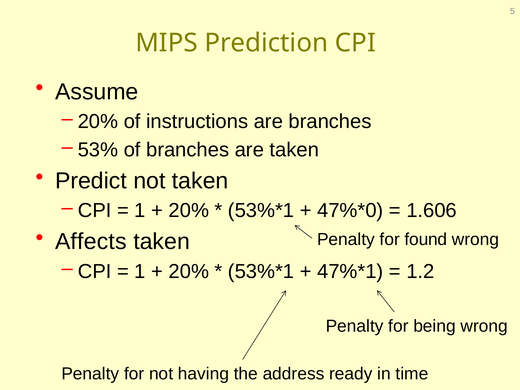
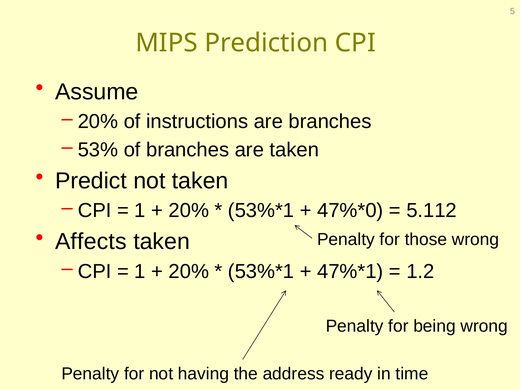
1.606: 1.606 -> 5.112 (432, 211)
found: found -> those (426, 239)
